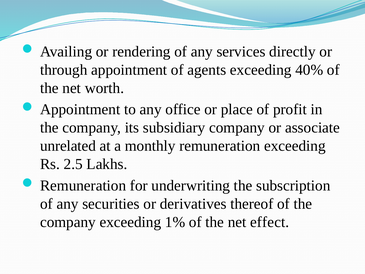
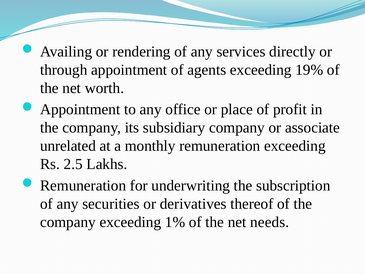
40%: 40% -> 19% (309, 70)
effect: effect -> needs (270, 222)
